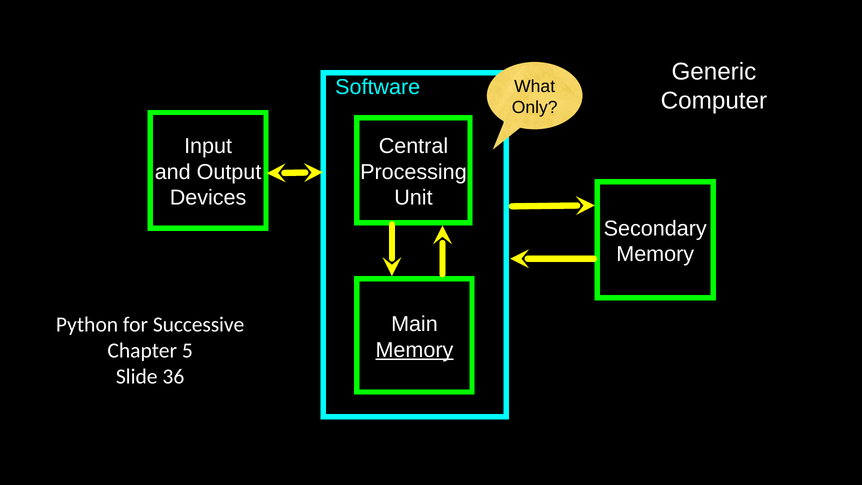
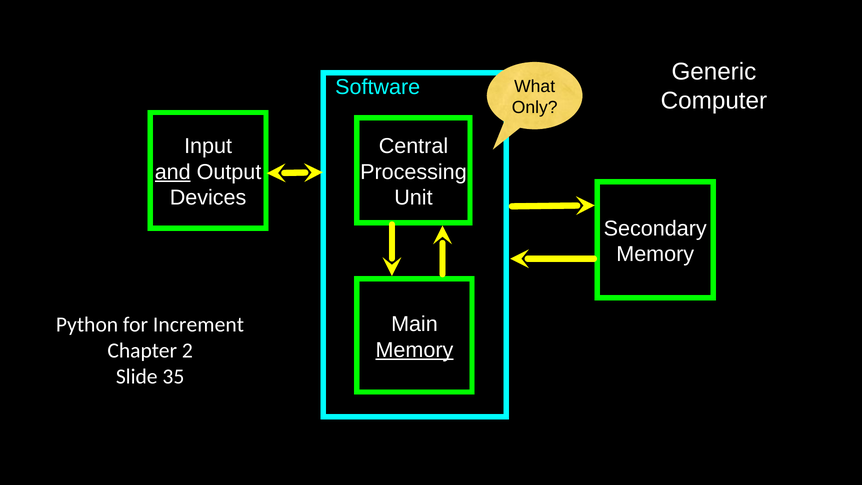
and underline: none -> present (173, 172)
Successive: Successive -> Increment (198, 325)
5: 5 -> 2 (187, 351)
36: 36 -> 35 (173, 376)
